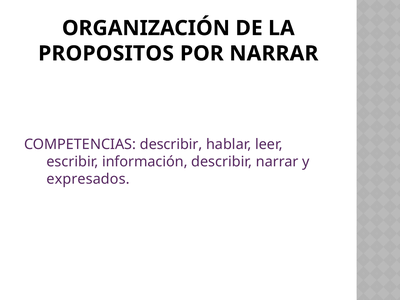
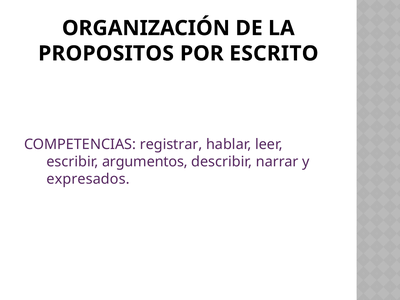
POR NARRAR: NARRAR -> ESCRITO (274, 54)
COMPETENCIAS describir: describir -> registrar (171, 144)
información: información -> argumentos (145, 162)
